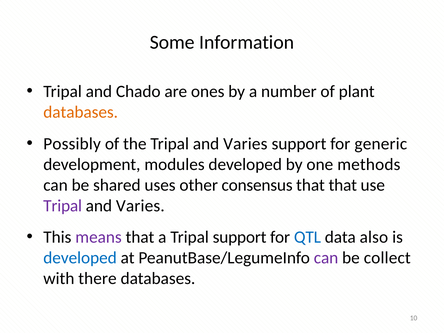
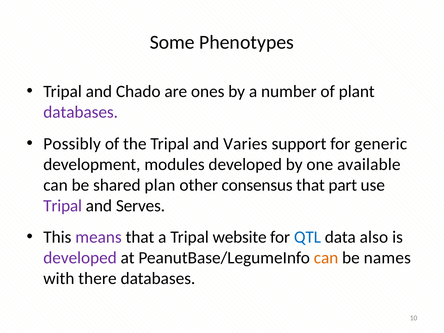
Information: Information -> Phenotypes (247, 42)
databases colour: orange -> purple (81, 112)
methods: methods -> available (369, 164)
uses: uses -> plan (160, 185)
that that: that -> part (343, 185)
Varies: Varies -> Serves (141, 206)
Tripal support: support -> website (240, 237)
developed colour: blue -> purple (80, 258)
can colour: purple -> orange (326, 258)
collect: collect -> names (387, 258)
